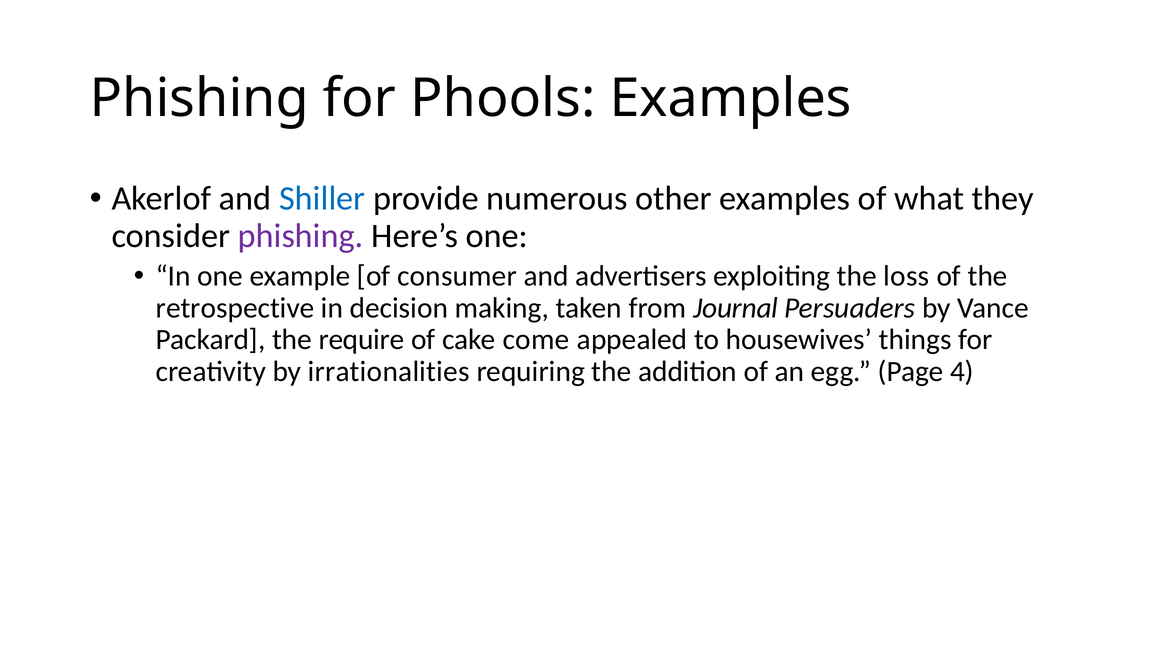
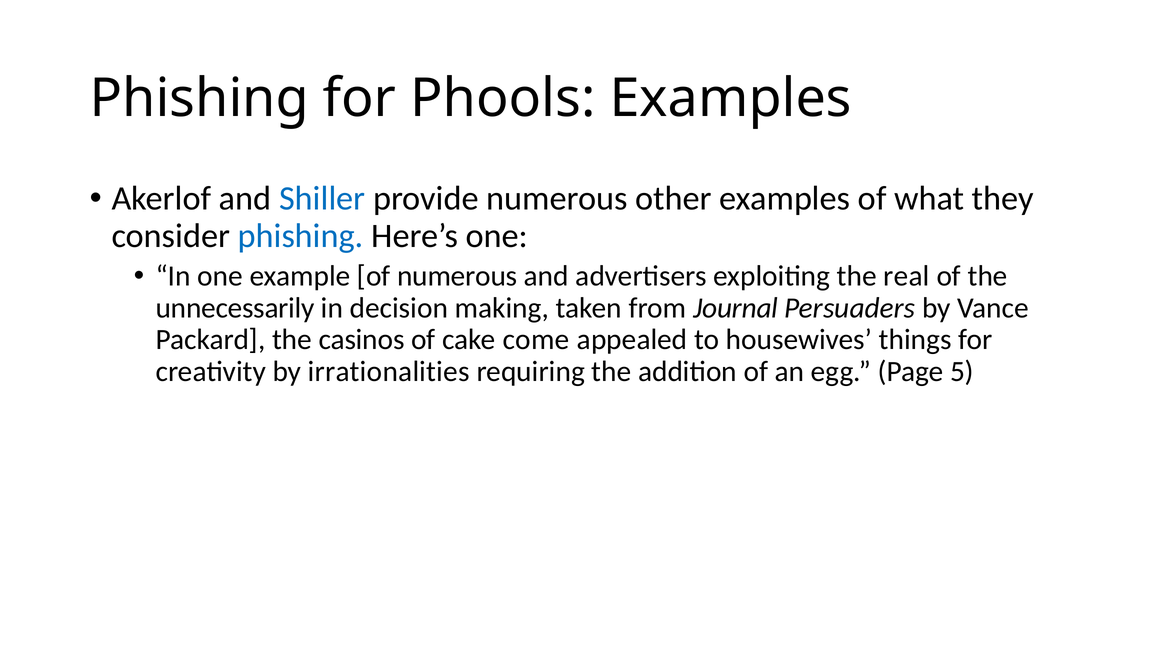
phishing colour: purple -> blue (301, 236)
of consumer: consumer -> numerous (457, 276)
loss: loss -> real (906, 276)
retrospective: retrospective -> unnecessarily (235, 308)
require: require -> casinos (362, 340)
4: 4 -> 5 (962, 372)
